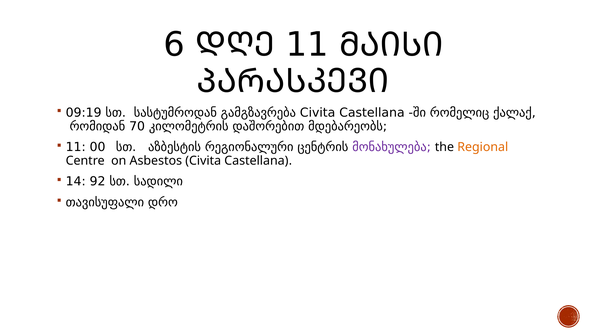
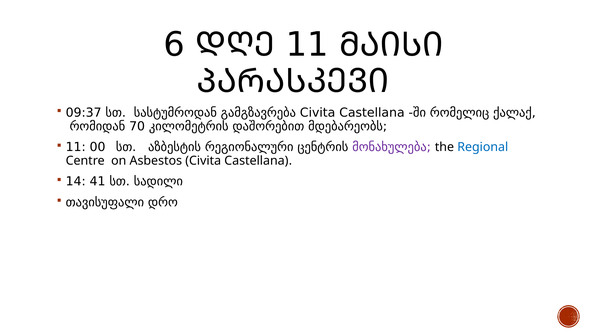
09:19: 09:19 -> 09:37 (84, 113)
Regional colour: orange -> blue (483, 147)
92: 92 -> 41 (98, 181)
